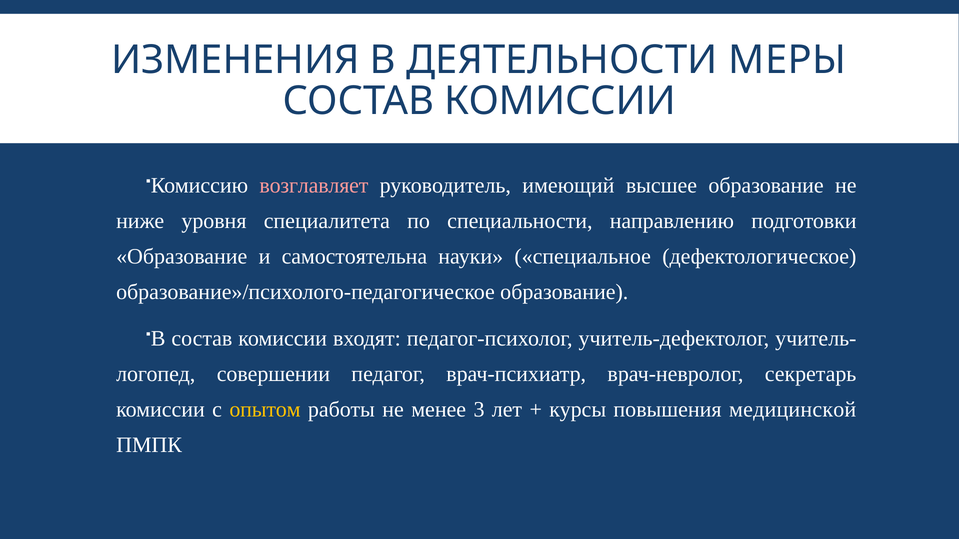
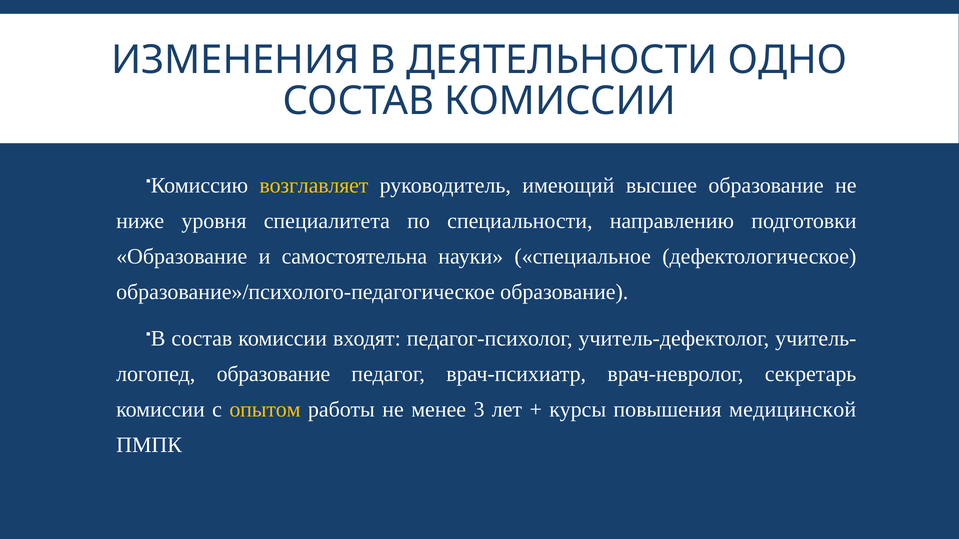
МЕРЫ: МЕРЫ -> ОДНО (787, 60)
возглавляет colour: pink -> yellow (314, 186)
совершении: совершении -> образование (273, 374)
